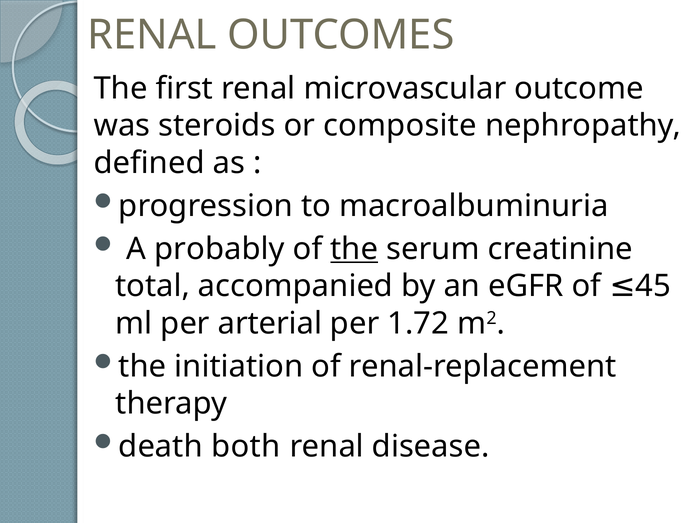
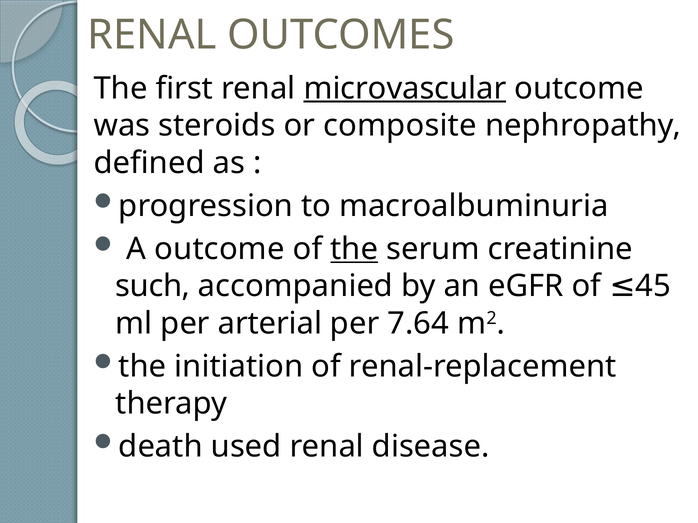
microvascular underline: none -> present (405, 88)
A probably: probably -> outcome (219, 249)
total: total -> such (153, 286)
1.72: 1.72 -> 7.64 (418, 324)
both: both -> used (246, 447)
